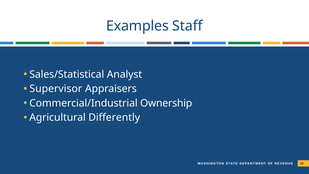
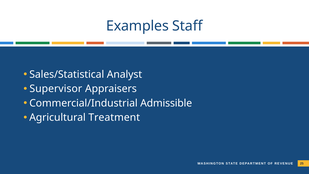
Ownership: Ownership -> Admissible (166, 103)
Differently: Differently -> Treatment (114, 117)
